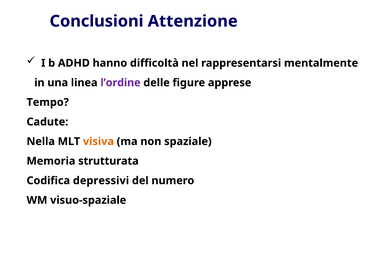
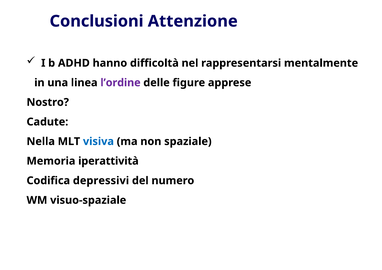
Tempo: Tempo -> Nostro (48, 102)
visiva colour: orange -> blue (98, 142)
strutturata: strutturata -> iperattività (108, 161)
